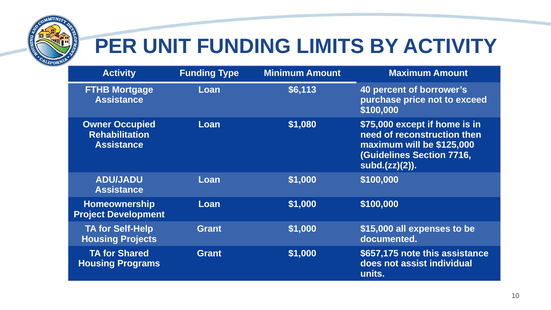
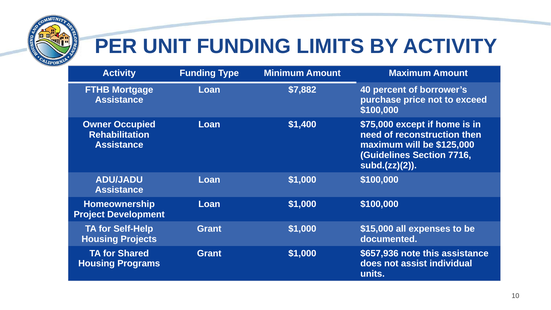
$6,113: $6,113 -> $7,882 (302, 90)
$1,080: $1,080 -> $1,400 (302, 124)
$657,175: $657,175 -> $657,936 (379, 253)
